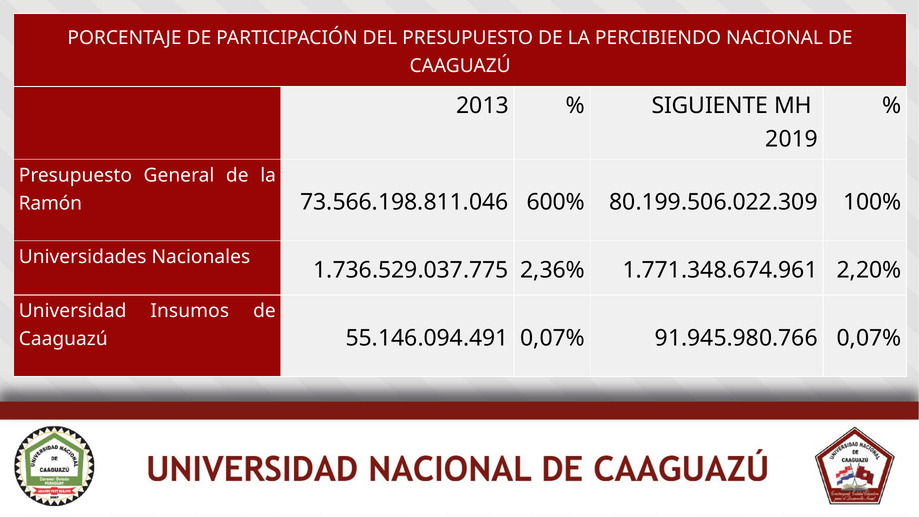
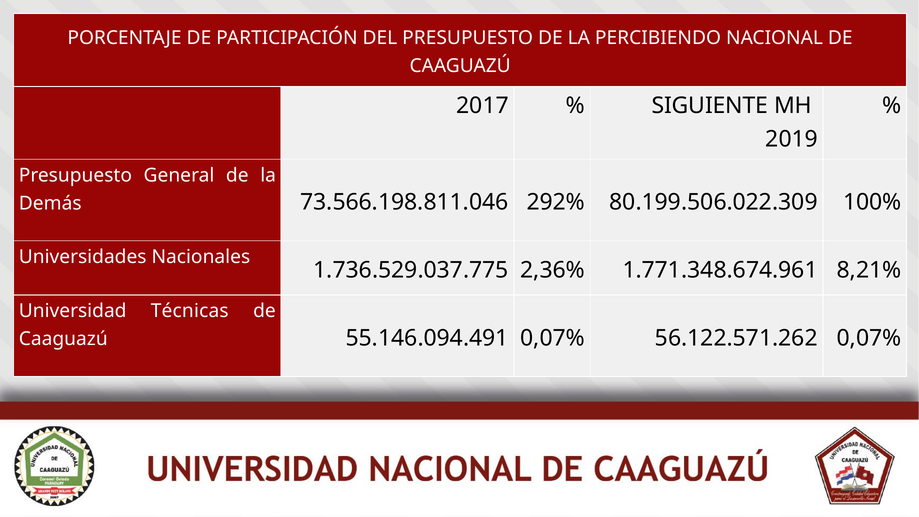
2013: 2013 -> 2017 (483, 106)
Ramón: Ramón -> Demás (50, 203)
600%: 600% -> 292% (556, 202)
2,20%: 2,20% -> 8,21% (869, 270)
Insumos: Insumos -> Técnicas (190, 311)
91.945.980.766: 91.945.980.766 -> 56.122.571.262 (736, 338)
